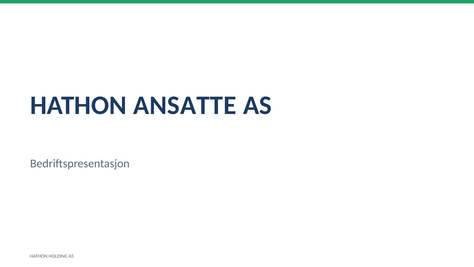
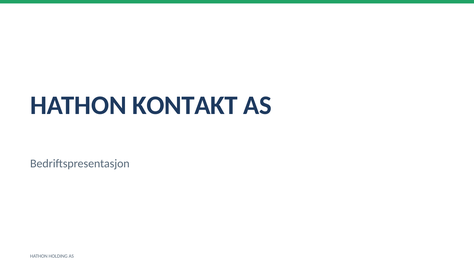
ANSATTE: ANSATTE -> KONTAKT (185, 105)
